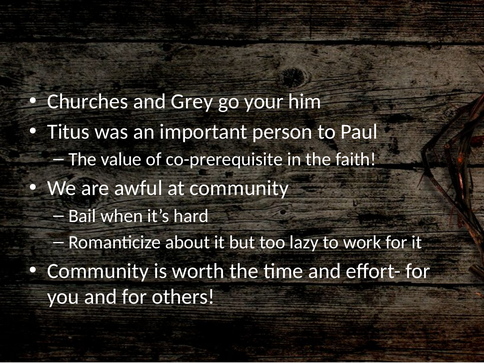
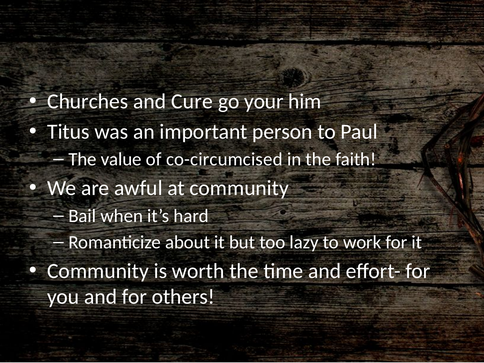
Grey: Grey -> Cure (192, 102)
co-prerequisite: co-prerequisite -> co-circumcised (224, 159)
